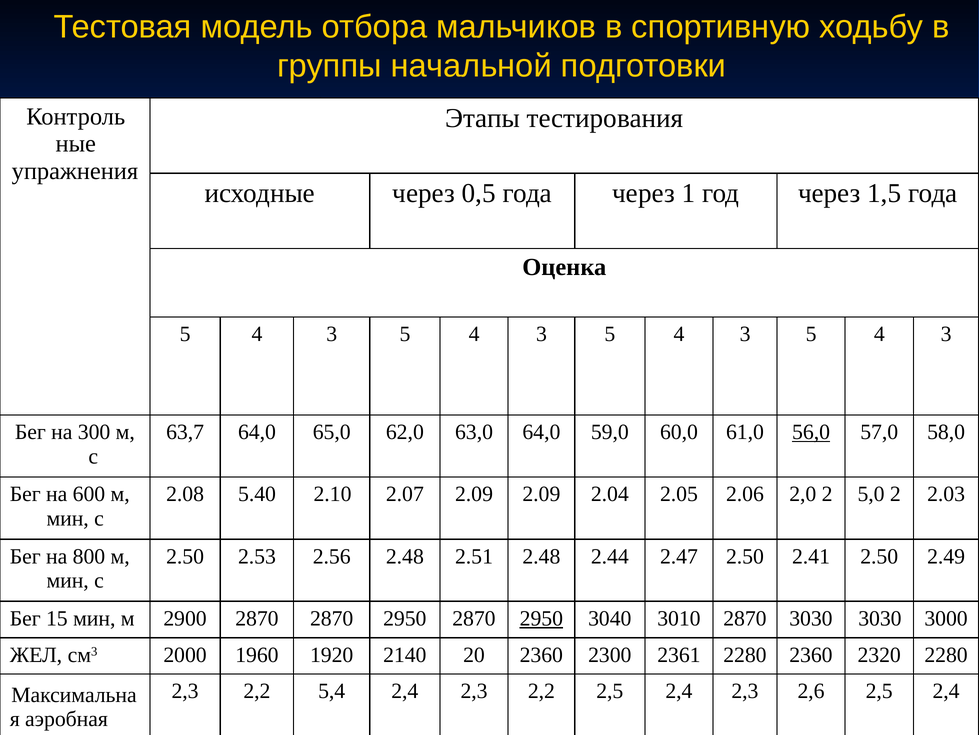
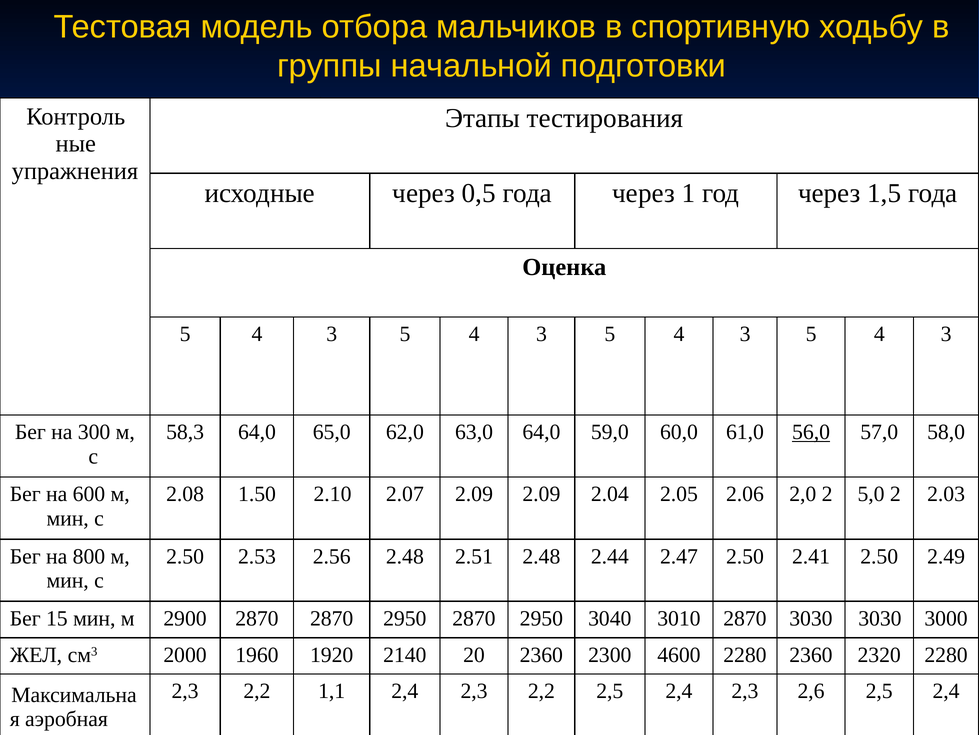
63,7: 63,7 -> 58,3 (185, 432)
5.40: 5.40 -> 1.50 (257, 494)
2950 underline: present -> none (541, 618)
2361: 2361 -> 4600 (679, 654)
5,4: 5,4 -> 1,1 (332, 691)
